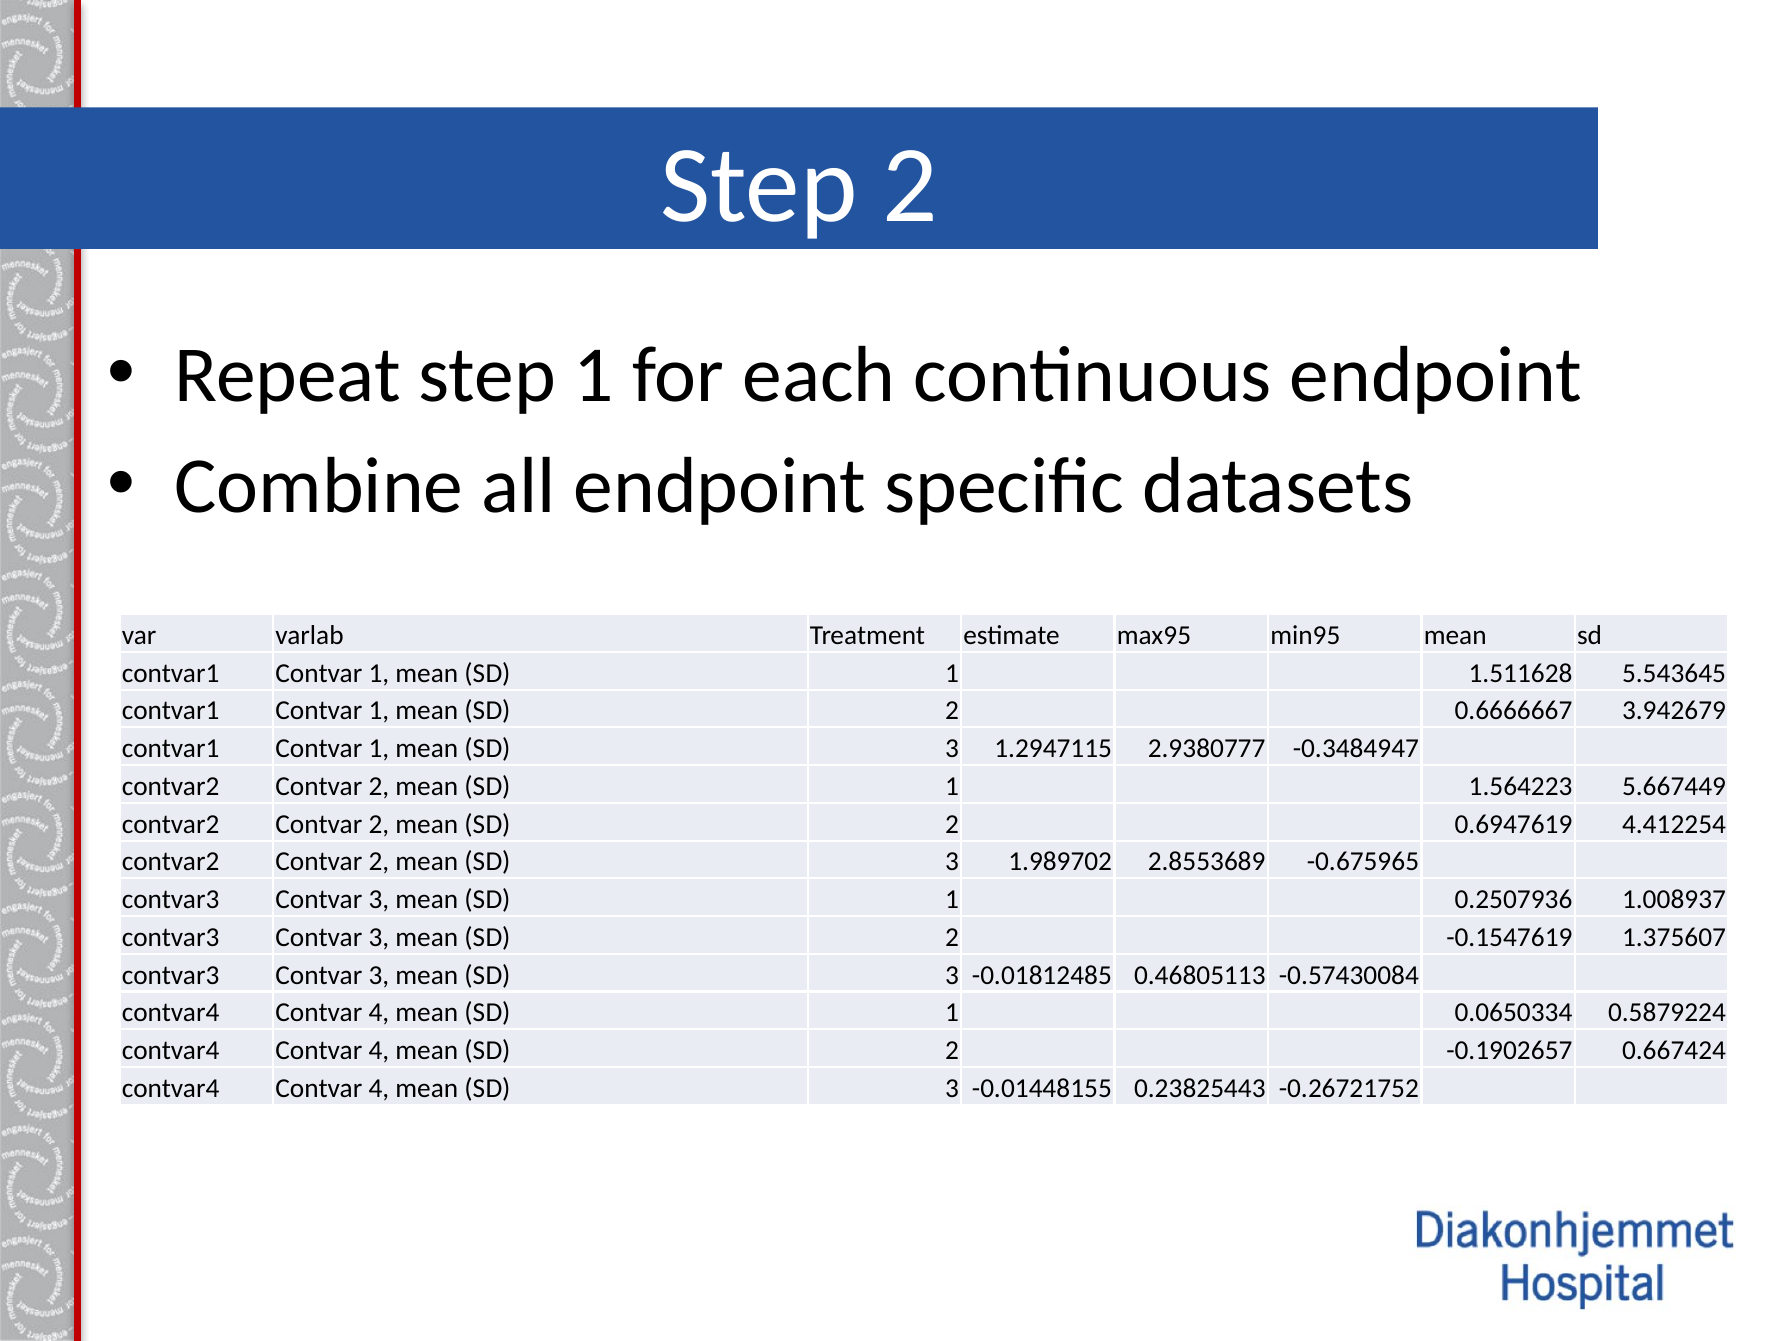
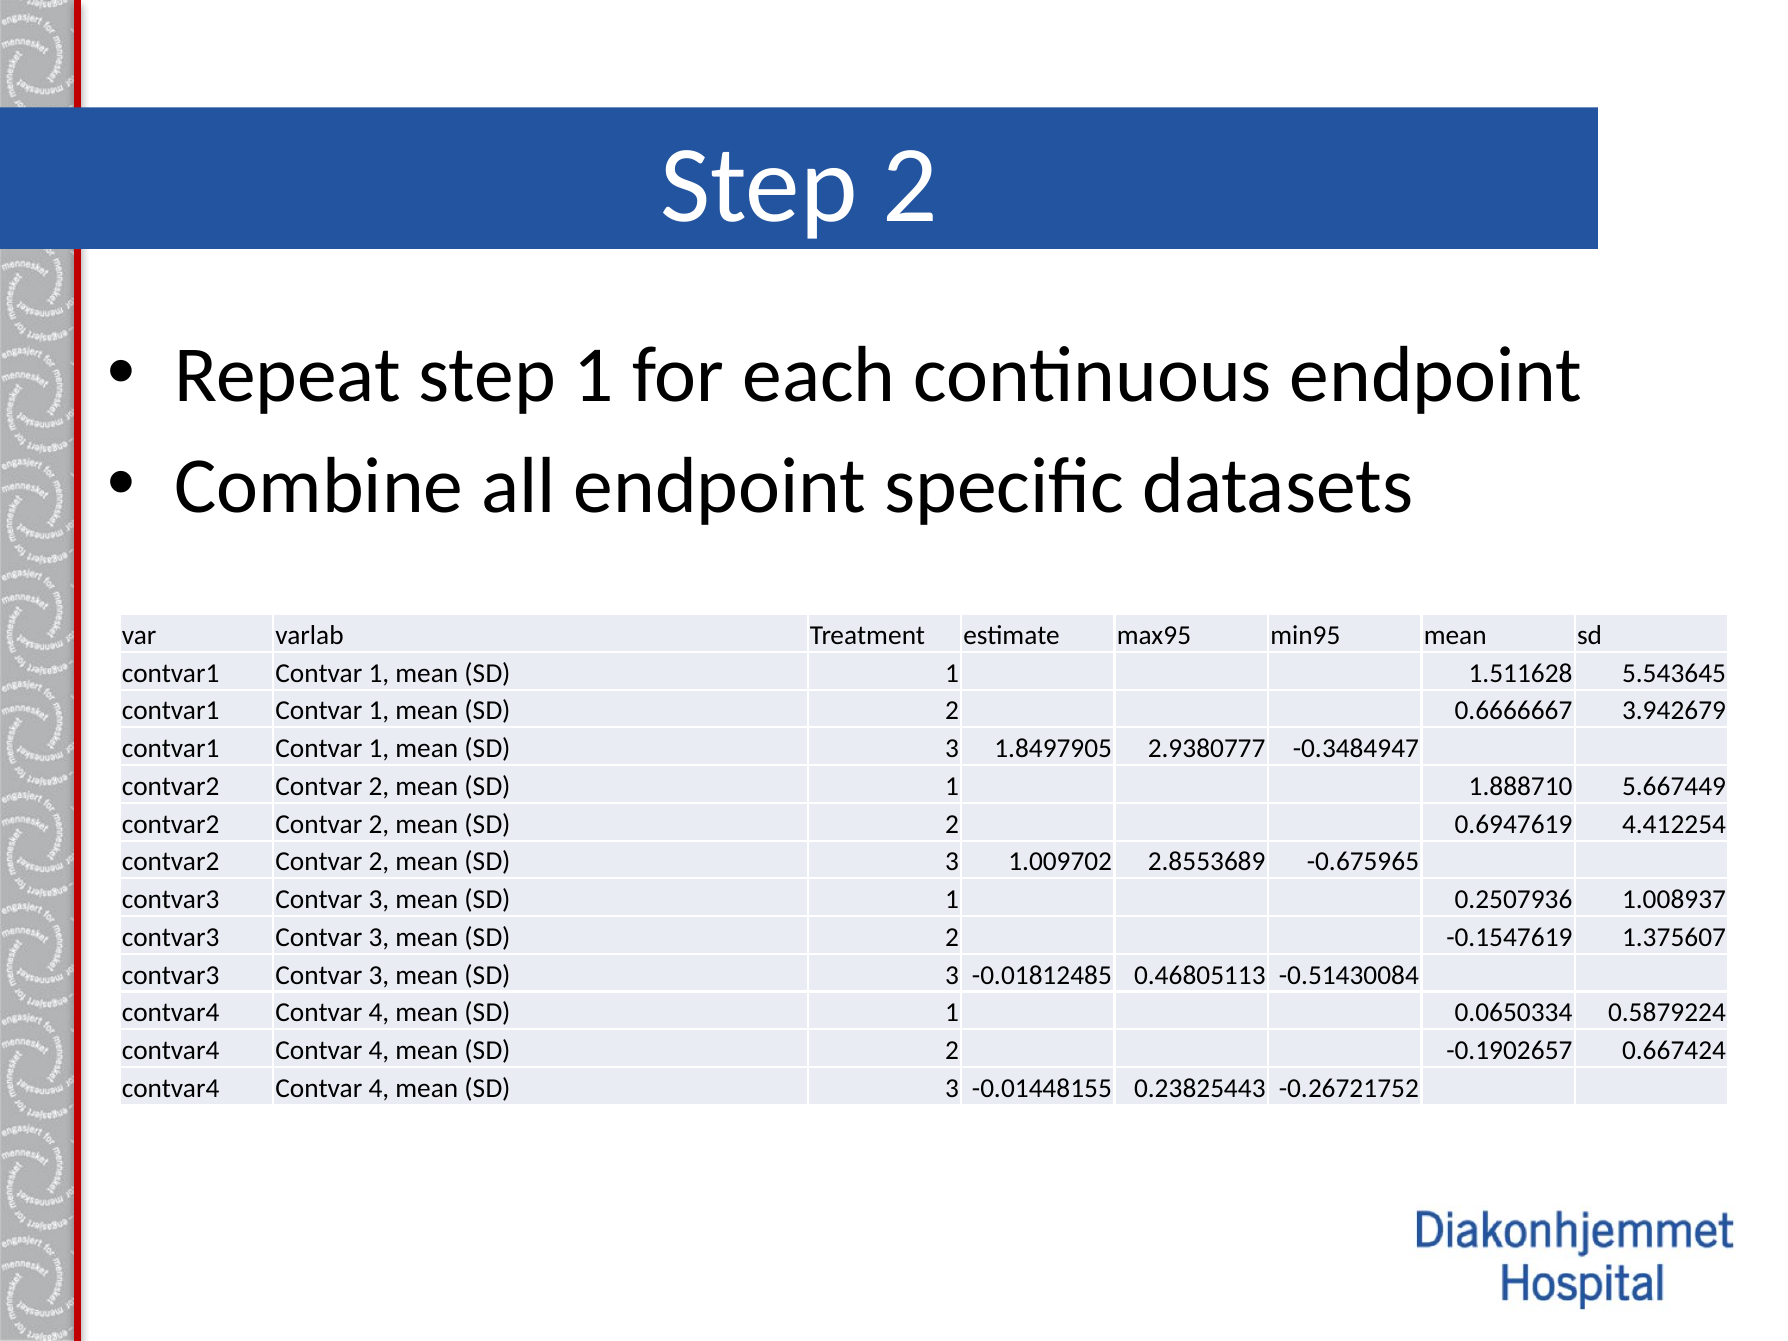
1.2947115: 1.2947115 -> 1.8497905 (1053, 749)
1.564223: 1.564223 -> 1.888710 (1521, 786)
1.989702: 1.989702 -> 1.009702 (1060, 862)
-0.57430084: -0.57430084 -> -0.51430084 (1349, 975)
